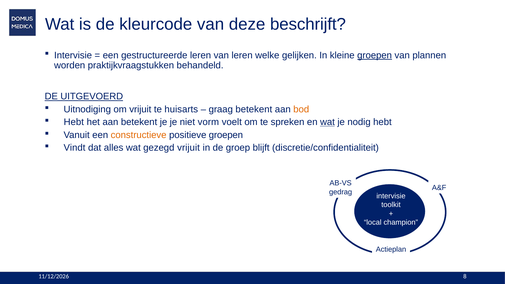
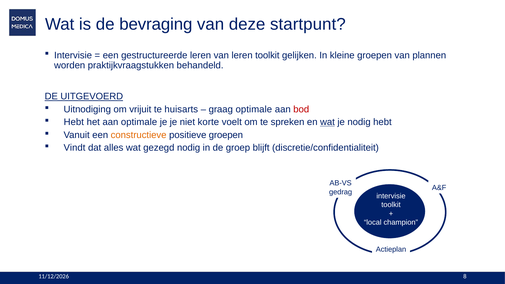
kleurcode: kleurcode -> bevraging (156, 24)
beschrijft: beschrijft -> startpunt (308, 24)
leren welke: welke -> toolkit (267, 55)
groepen underline: present -> none (375, 55)
graag betekent: betekent -> optimale (254, 109)
bod colour: orange -> red (301, 109)
aan betekent: betekent -> optimale (139, 122)
vorm: vorm -> korte (208, 122)
gezegd vrijuit: vrijuit -> nodig (189, 148)
